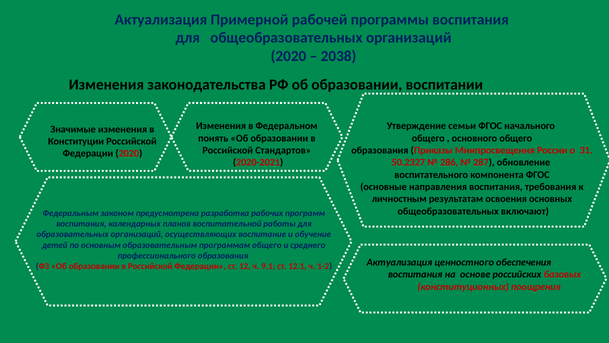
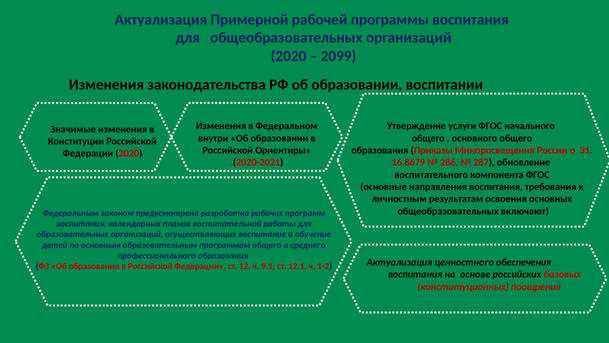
2038: 2038 -> 2099 (339, 56)
семьи: семьи -> услуги (462, 126)
понять: понять -> внутри (213, 138)
Стандартов: Стандартов -> Ориентиры (283, 150)
50.2327: 50.2327 -> 16.8679 (408, 162)
